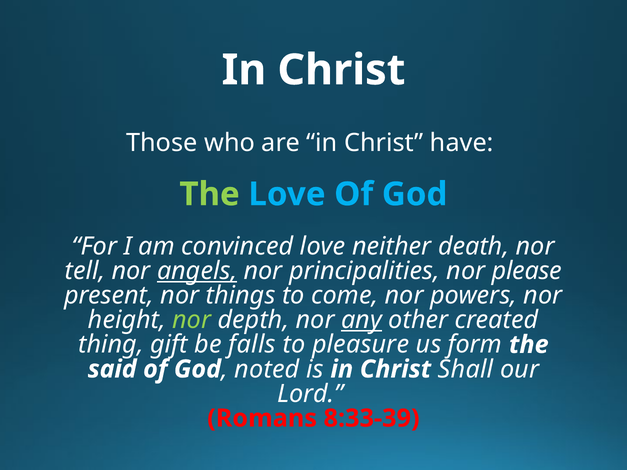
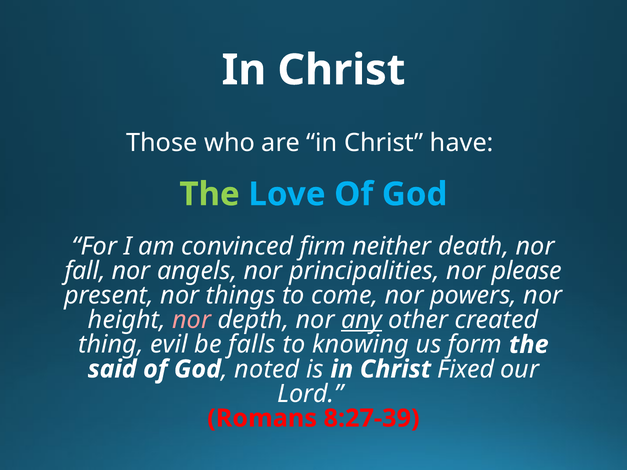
convinced love: love -> firm (323, 247)
tell: tell -> fall (85, 271)
angels underline: present -> none (197, 271)
nor colour: light green -> pink (192, 320)
gift: gift -> evil (169, 345)
pleasure: pleasure -> knowing (361, 345)
Shall: Shall -> Fixed (466, 369)
8:33-39: 8:33-39 -> 8:27-39 (372, 418)
